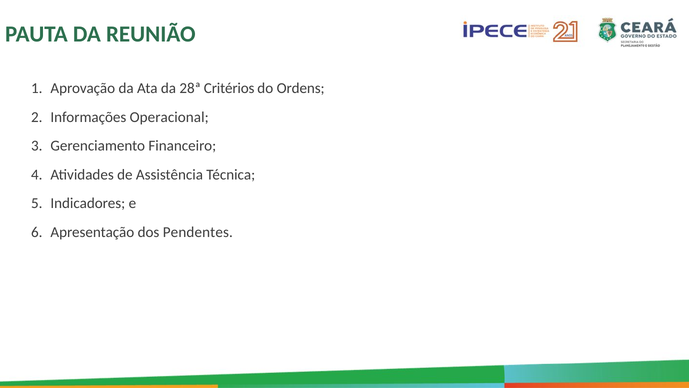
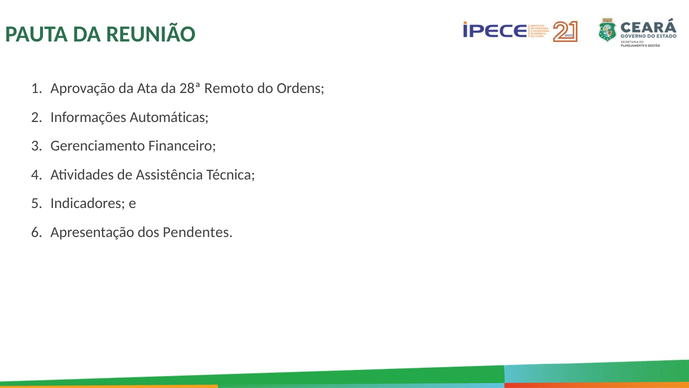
Critérios: Critérios -> Remoto (229, 88)
Operacional: Operacional -> Automáticas (169, 117)
